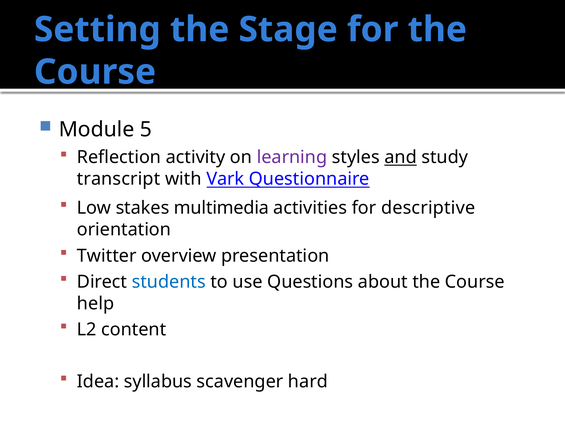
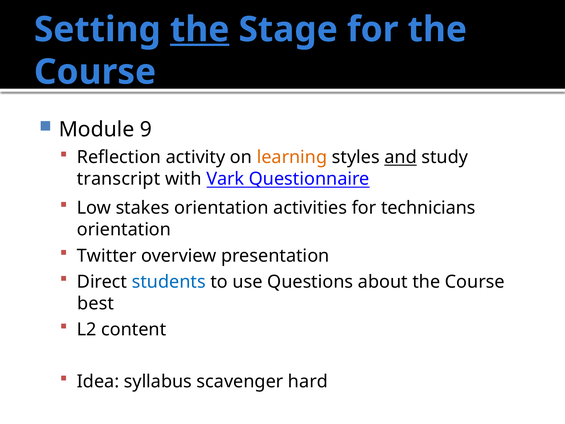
the underline: none -> present (200, 30)
5: 5 -> 9 (146, 130)
learning colour: purple -> orange (292, 157)
stakes multimedia: multimedia -> orientation (221, 208)
descriptive: descriptive -> technicians (428, 208)
help: help -> best (96, 303)
